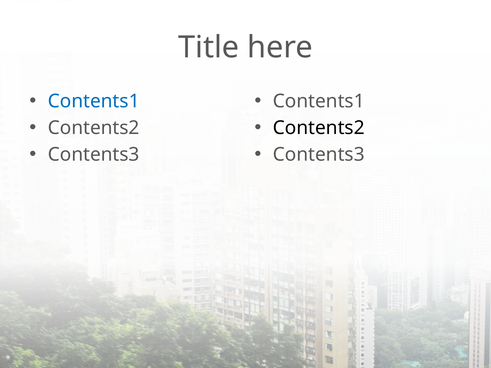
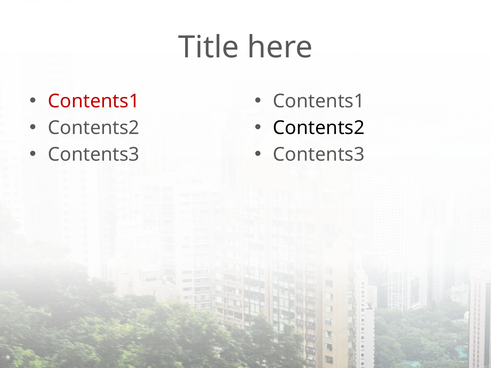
Contents1 colour: blue -> red (94, 101)
